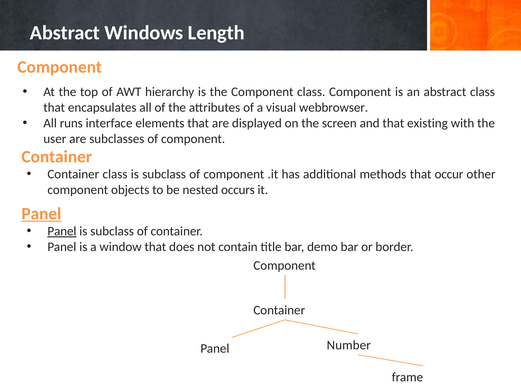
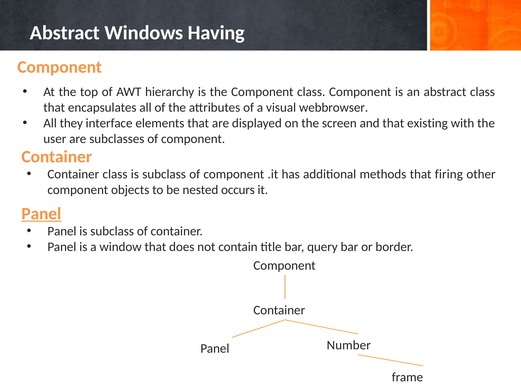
Length: Length -> Having (216, 33)
runs: runs -> they (71, 123)
occur: occur -> firing (449, 174)
Panel underline: present -> none (62, 231)
demo: demo -> query (322, 247)
